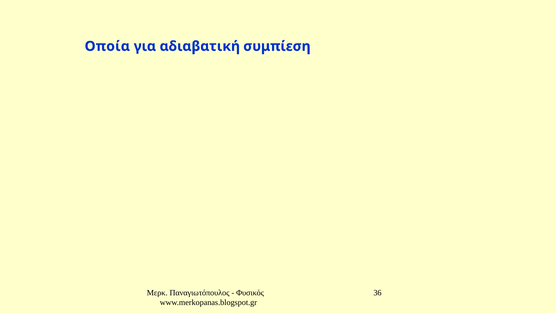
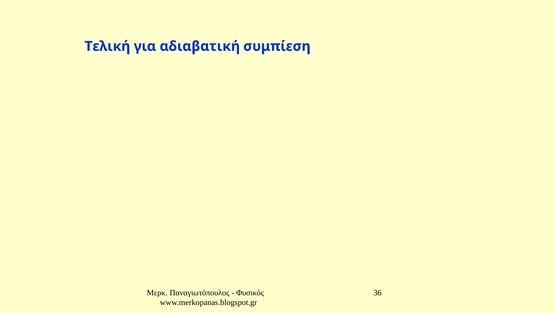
Οποία: Οποία -> Τελική (107, 46)
